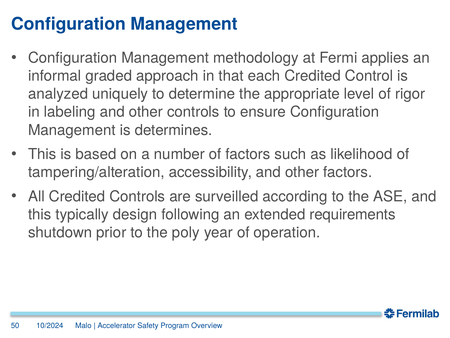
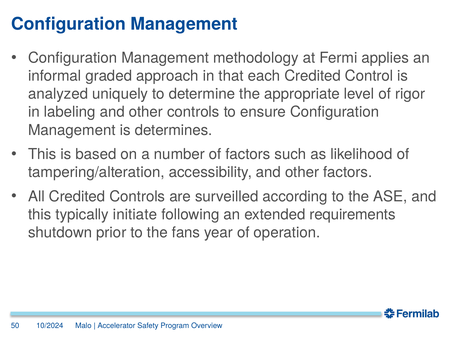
design: design -> initiate (135, 214)
poly: poly -> fans (186, 232)
